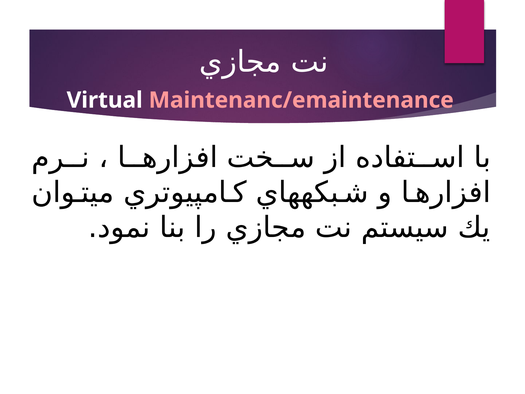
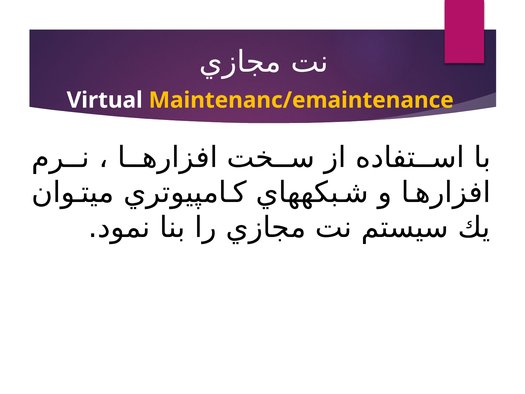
Maintenanc/emaintenance colour: pink -> yellow (301, 100)
